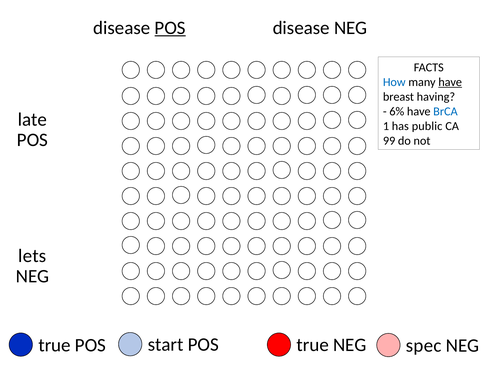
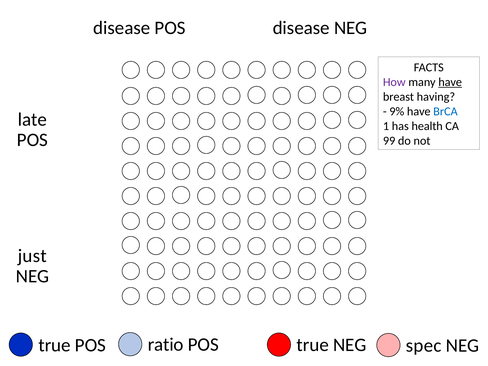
POS underline: present -> none (170, 28)
How colour: blue -> purple (394, 82)
6%: 6% -> 9% (397, 111)
public: public -> health (427, 126)
lets: lets -> just (32, 256)
start: start -> ratio (166, 345)
